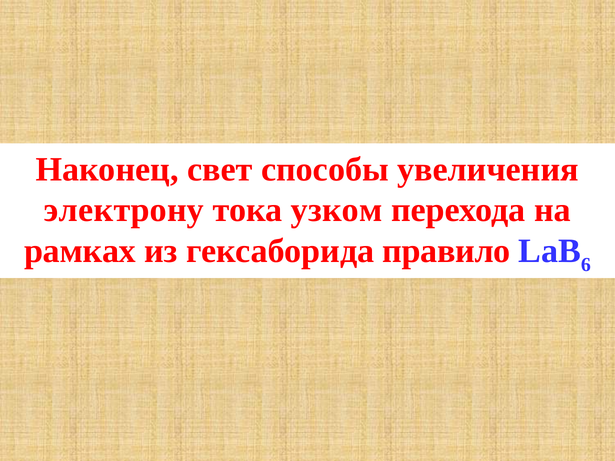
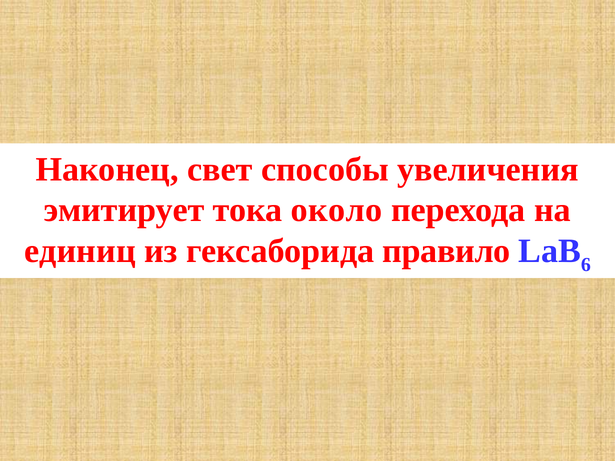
электрону: электрону -> эмитирует (124, 210)
узком: узком -> около (337, 210)
рамках: рамках -> единиц (80, 251)
